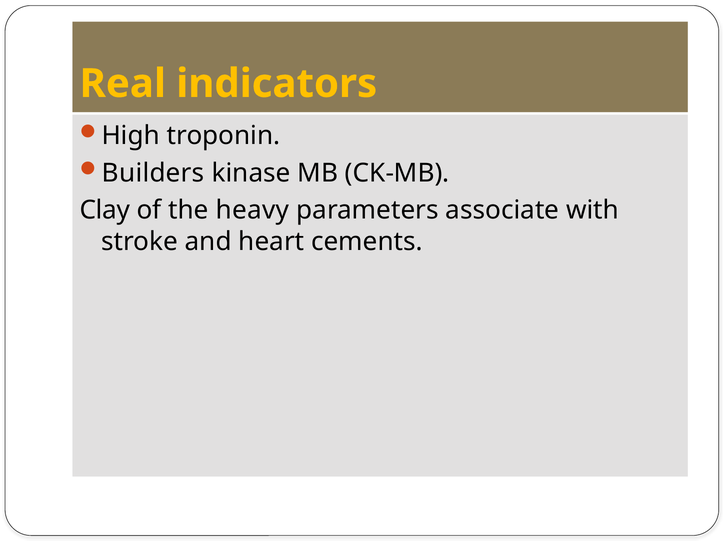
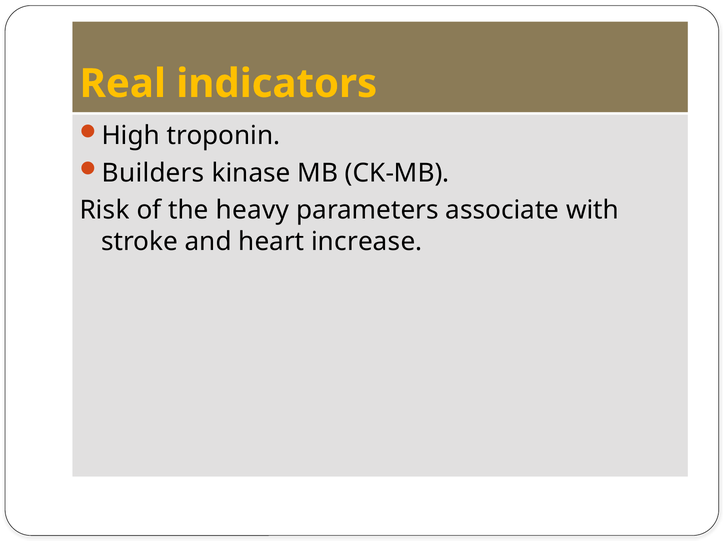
Clay: Clay -> Risk (105, 210)
cements: cements -> increase (367, 241)
